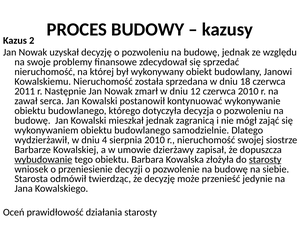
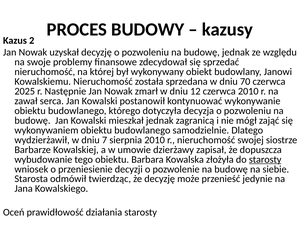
18: 18 -> 70 (245, 82)
2011: 2011 -> 2025 (25, 91)
4: 4 -> 7 (105, 140)
wybudowanie underline: present -> none (43, 159)
